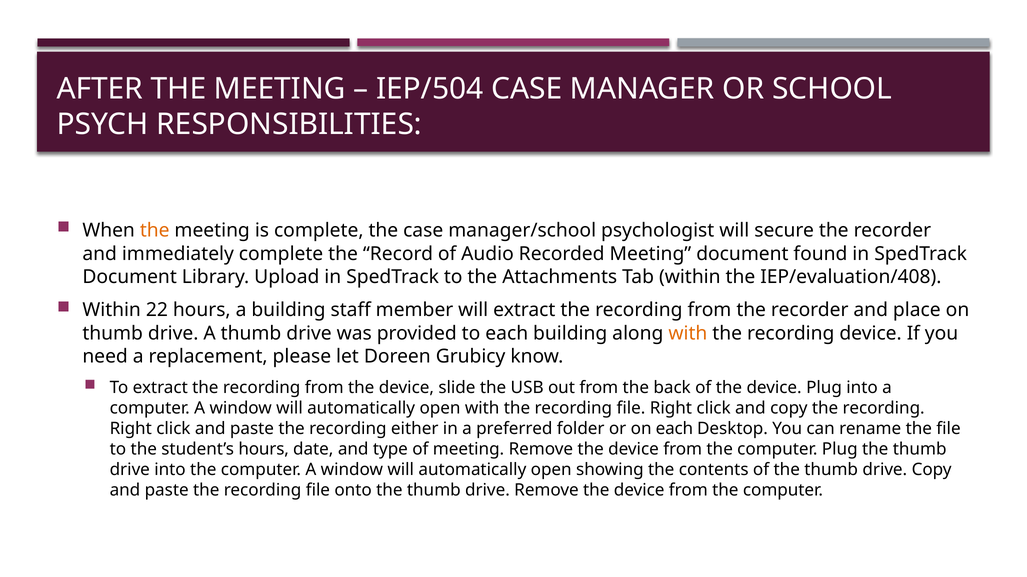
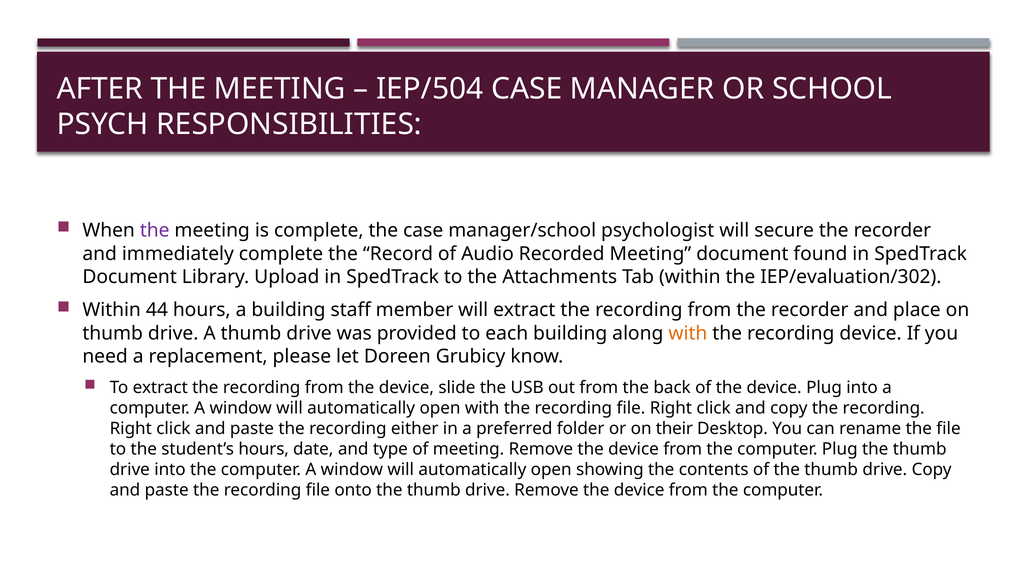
the colour: orange -> purple (155, 231)
IEP/evaluation/408: IEP/evaluation/408 -> IEP/evaluation/302 (851, 277)
22: 22 -> 44 (157, 310)
on each: each -> their (674, 429)
